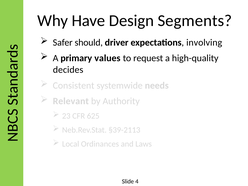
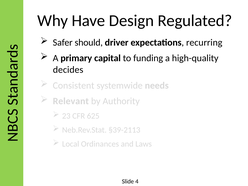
Segments: Segments -> Regulated (195, 21)
involving: involving -> recurring (204, 42)
values: values -> capital (107, 58)
request: request -> funding (148, 58)
